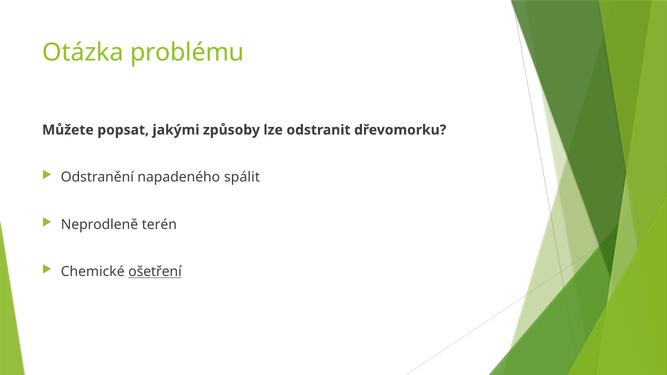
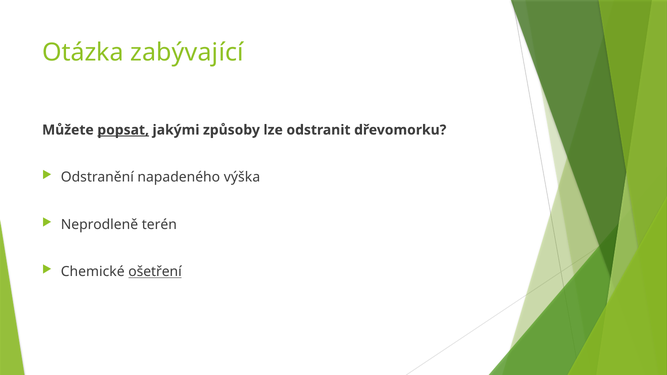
problému: problému -> zabývající (187, 53)
popsat underline: none -> present (123, 130)
spálit: spálit -> výška (242, 177)
